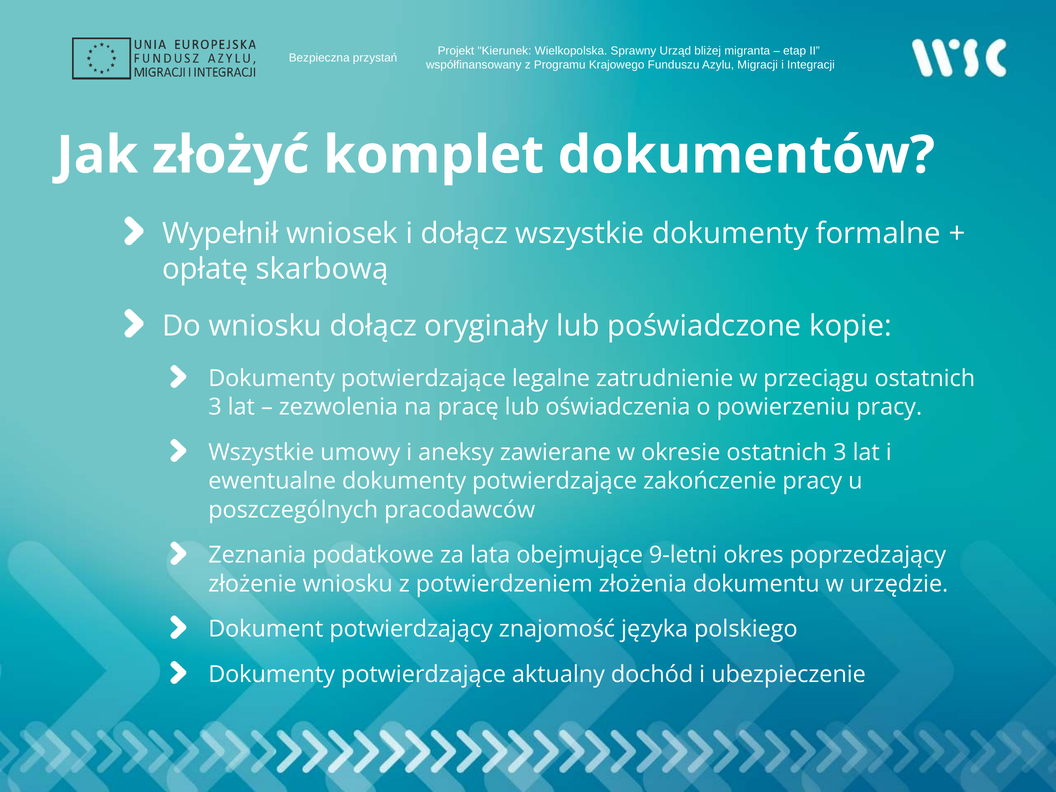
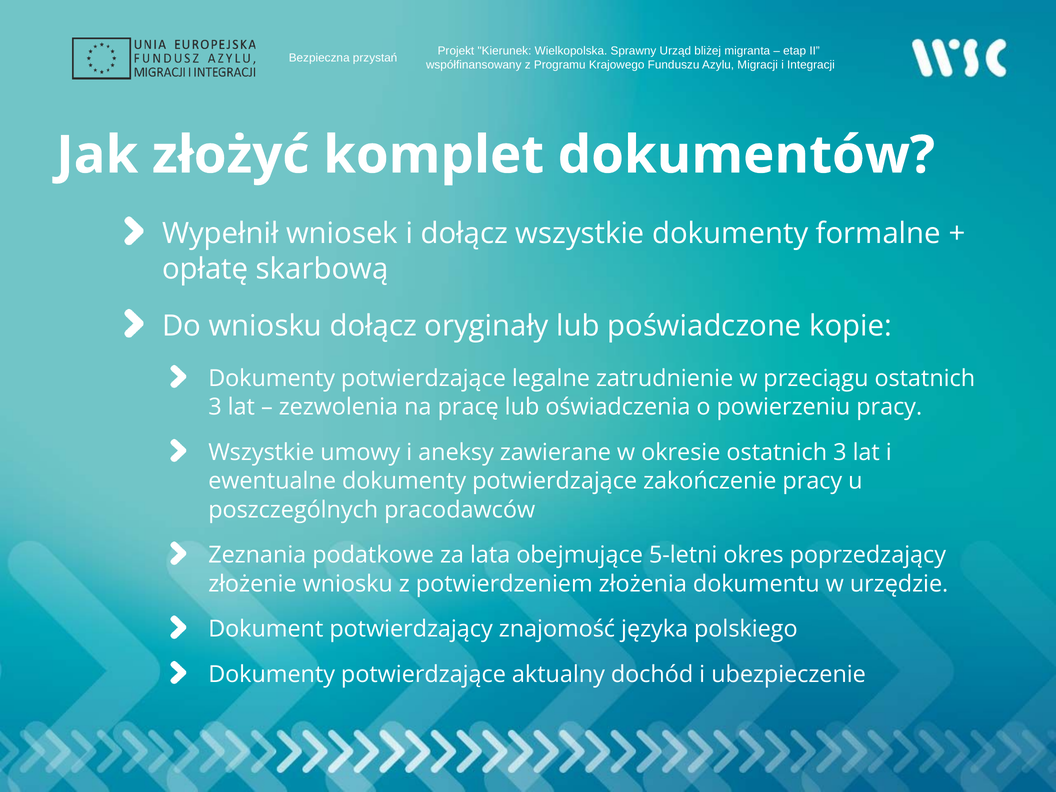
9-letni: 9-letni -> 5-letni (683, 555)
